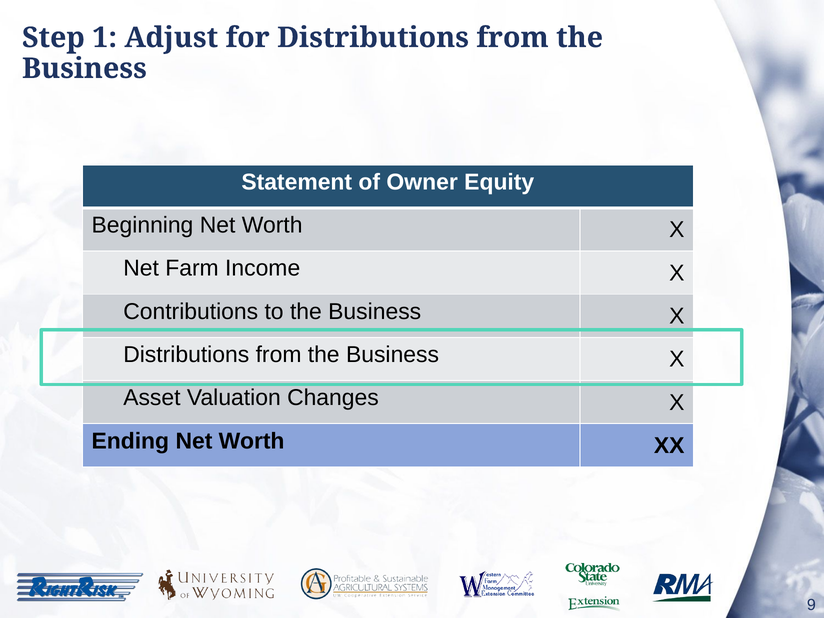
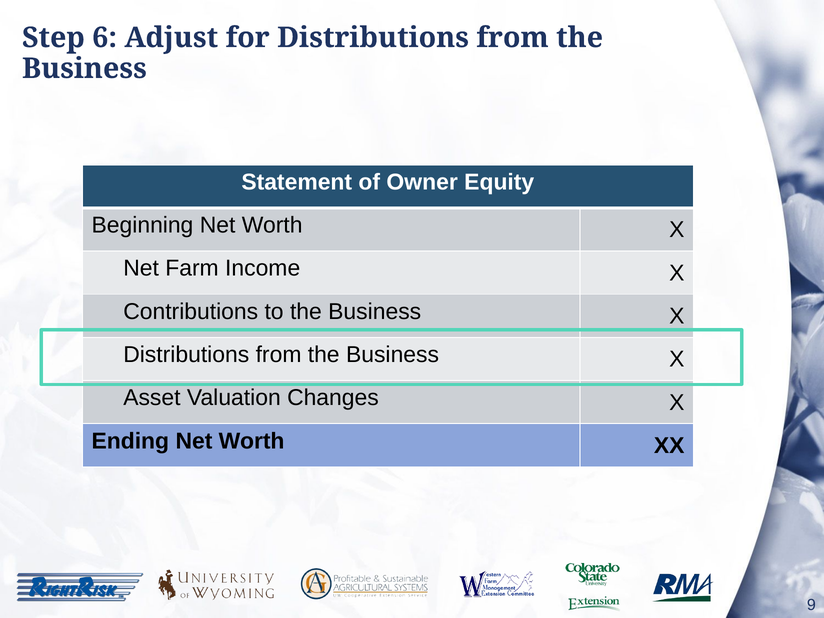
1: 1 -> 6 (105, 38)
